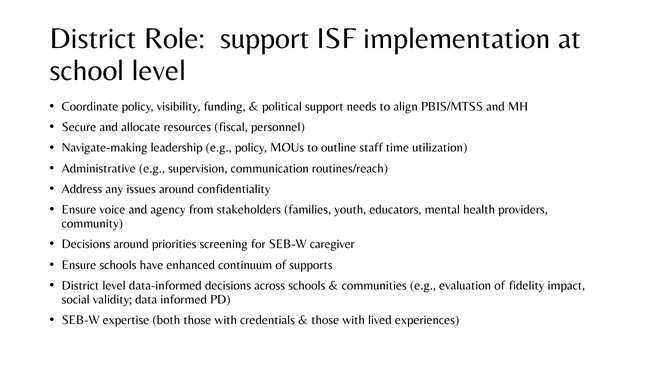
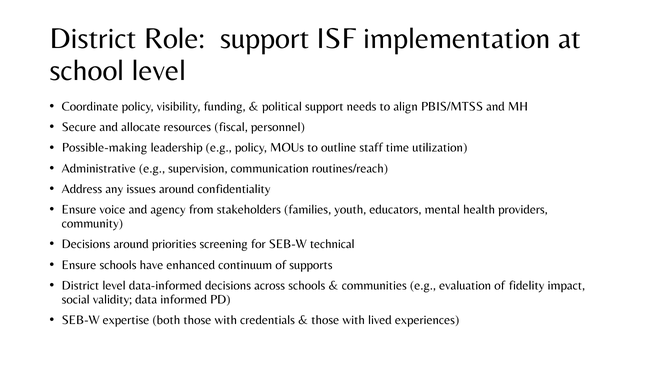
Navigate-making: Navigate-making -> Possible-making (105, 148)
caregiver: caregiver -> technical (332, 245)
